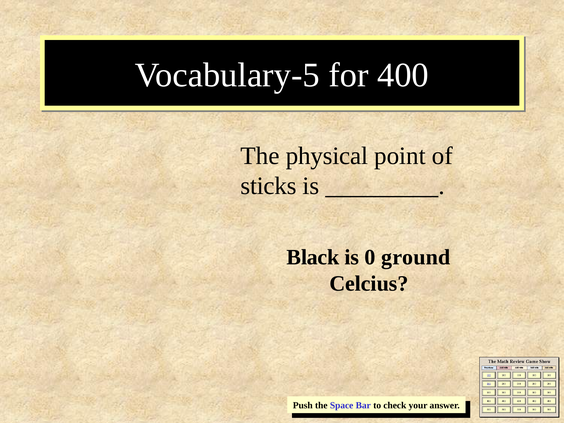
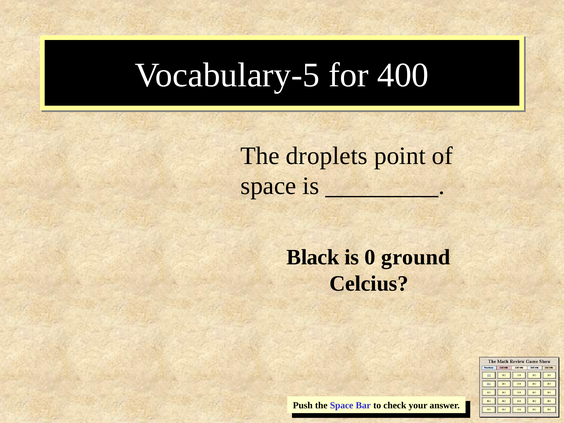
physical: physical -> droplets (327, 156)
sticks: sticks -> space (268, 186)
